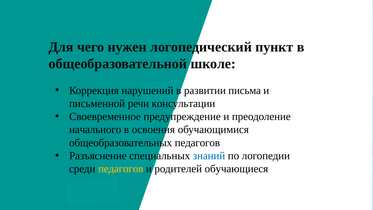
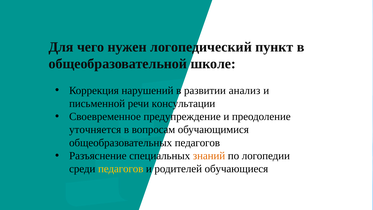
письма: письма -> анализ (245, 90)
начального: начального -> уточняется (95, 130)
освоения: освоения -> вопросам (153, 130)
знаний colour: blue -> orange (209, 156)
